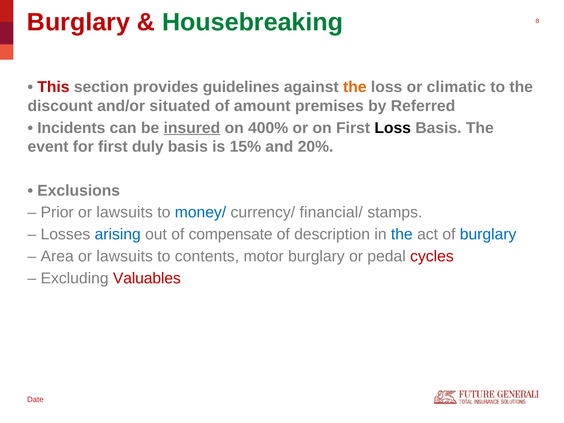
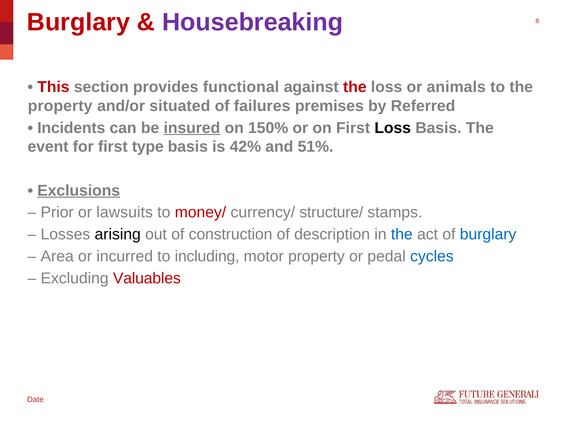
Housebreaking colour: green -> purple (253, 22)
guidelines: guidelines -> functional (241, 87)
the colour: orange -> red (355, 87)
climatic: climatic -> animals (456, 87)
discount: discount -> property (60, 106)
amount: amount -> failures (262, 106)
400%: 400% -> 150% (268, 128)
duly: duly -> type (148, 147)
15%: 15% -> 42% (245, 147)
20%: 20% -> 51% (316, 147)
Exclusions underline: none -> present (79, 191)
money/ colour: blue -> red (200, 212)
financial/: financial/ -> structure/ (331, 212)
arising colour: blue -> black (118, 234)
compensate: compensate -> construction (231, 234)
lawsuits: lawsuits -> incurred (125, 256)
contents: contents -> including (207, 256)
motor burglary: burglary -> property (316, 256)
cycles colour: red -> blue (432, 256)
